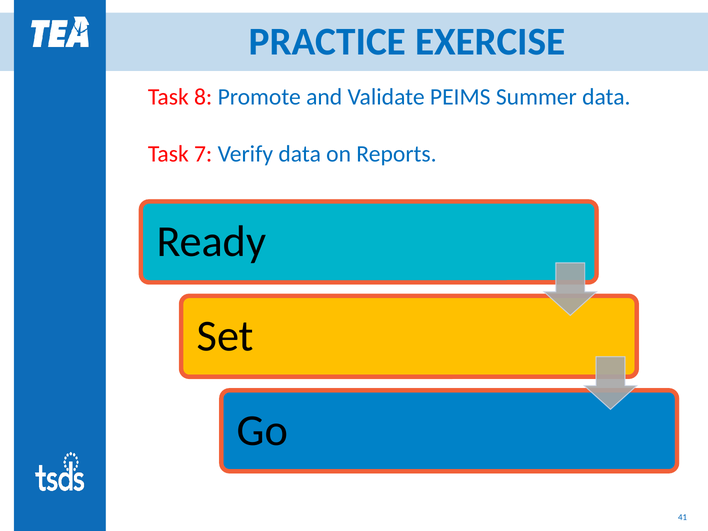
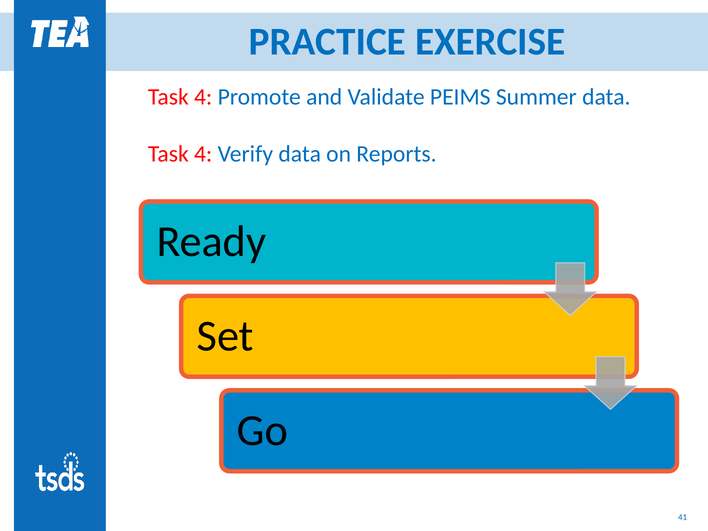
8: 8 -> 4 (203, 97)
7: 7 -> 4 (203, 154)
